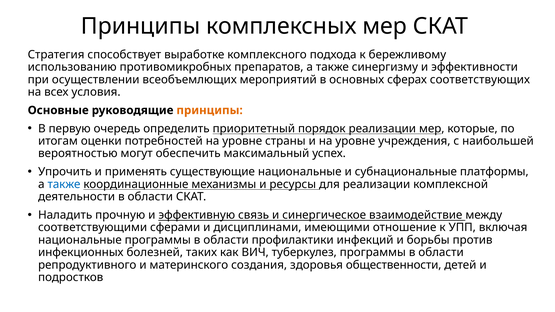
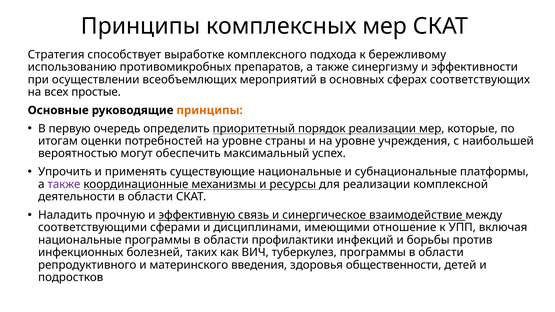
условия: условия -> простые (96, 92)
также colour: blue -> purple (64, 184)
создания: создания -> введения (259, 265)
